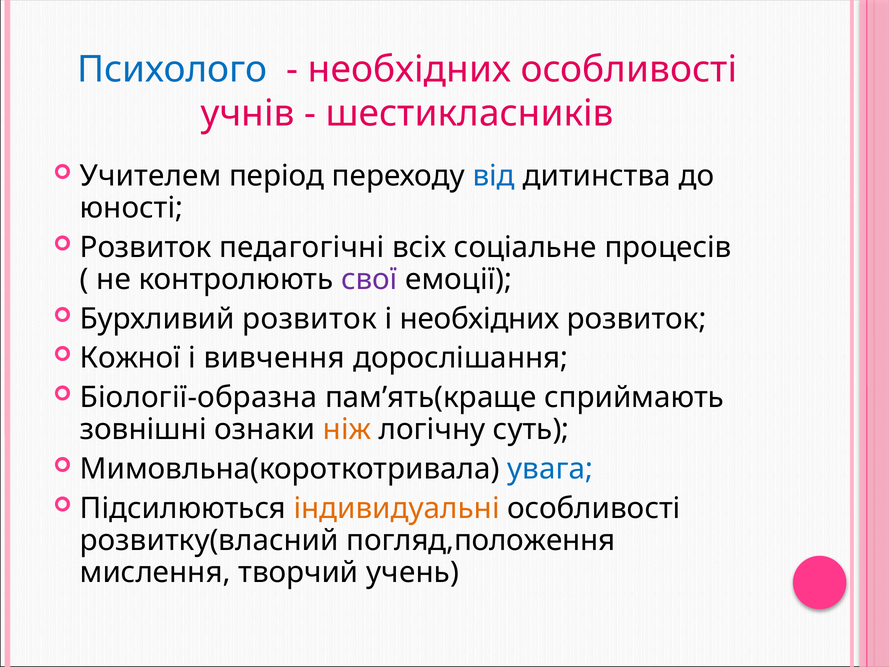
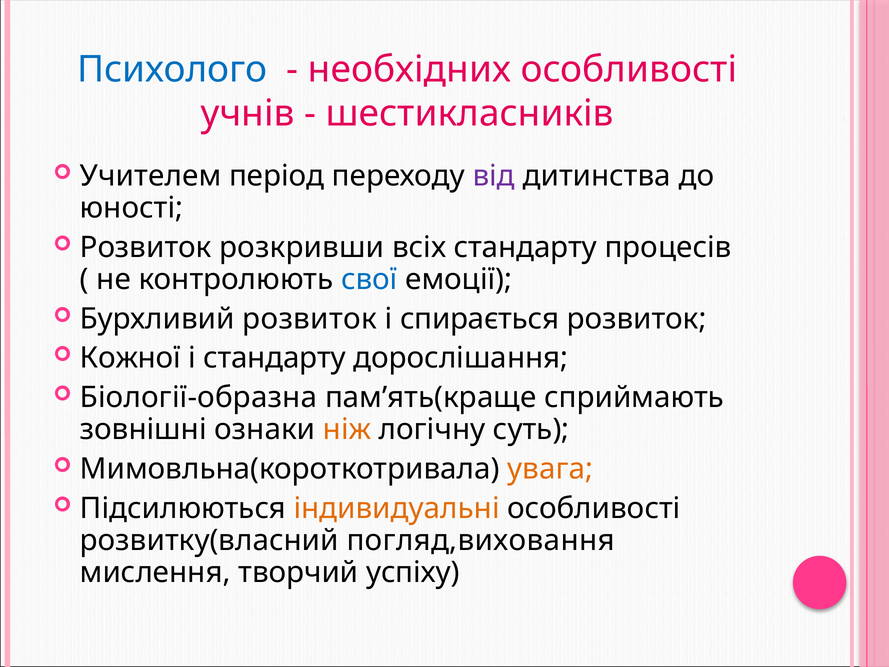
від colour: blue -> purple (494, 176)
педагогічні: педагогічні -> розкривши (302, 247)
всіх соціальне: соціальне -> стандарту (525, 247)
свої colour: purple -> blue (369, 279)
і необхідних: необхідних -> спирається (480, 319)
і вивчення: вивчення -> стандарту (275, 358)
увага colour: blue -> orange (550, 469)
погляд,положення: погляд,положення -> погляд,виховання (481, 540)
учень: учень -> успіху (413, 572)
